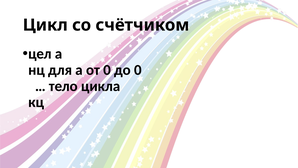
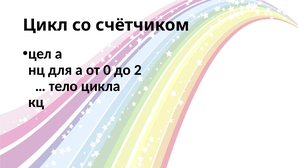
до 0: 0 -> 2 (138, 70)
